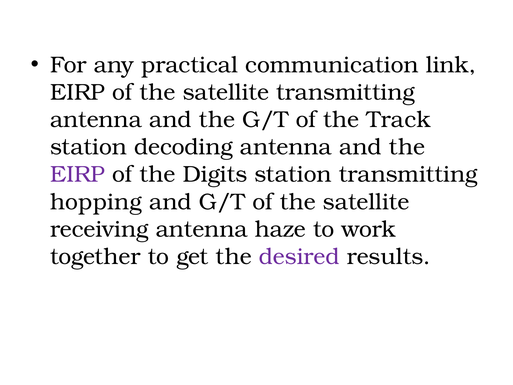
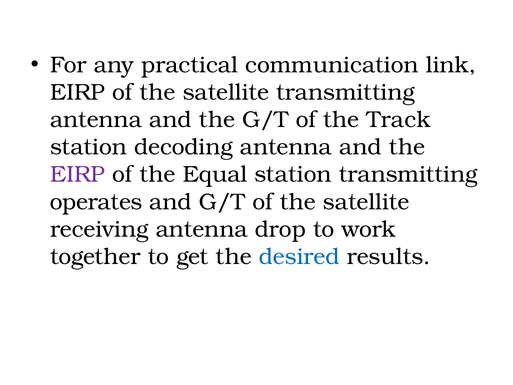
Digits: Digits -> Equal (215, 174)
hopping: hopping -> operates (96, 202)
haze: haze -> drop (280, 229)
desired colour: purple -> blue (299, 256)
